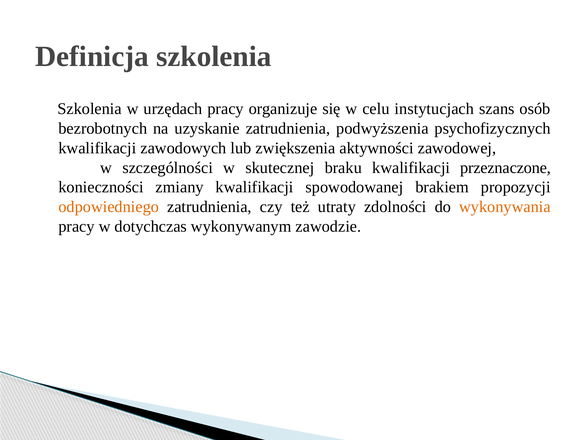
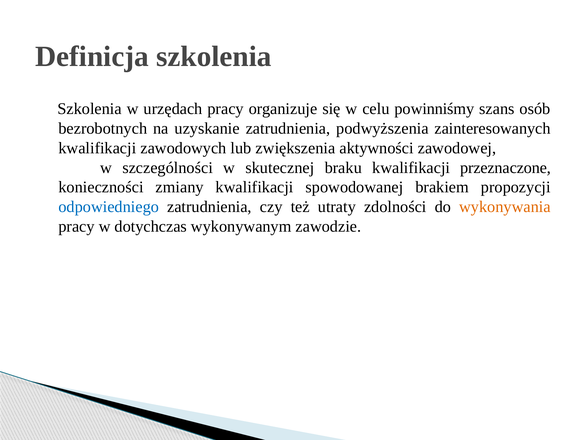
instytucjach: instytucjach -> powinniśmy (434, 109)
psychofizycznych: psychofizycznych -> zainteresowanych (493, 128)
odpowiedniego colour: orange -> blue (109, 207)
